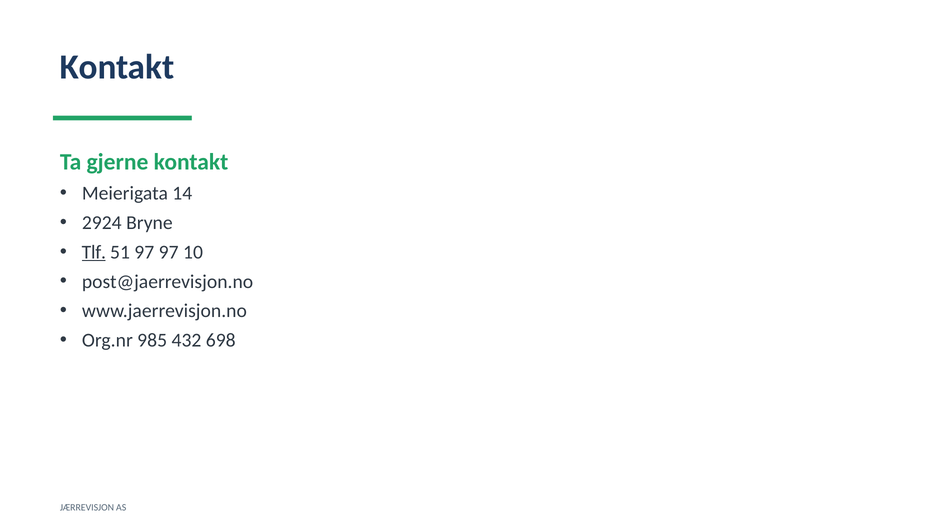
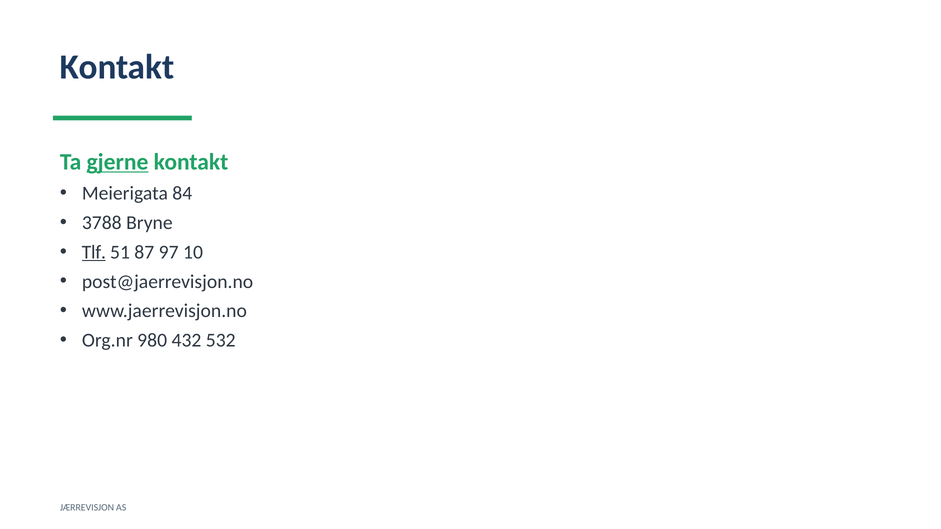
gjerne underline: none -> present (117, 162)
14: 14 -> 84 (182, 193)
2924: 2924 -> 3788 (102, 223)
51 97: 97 -> 87 (144, 252)
985: 985 -> 980 (152, 341)
698: 698 -> 532 (221, 341)
